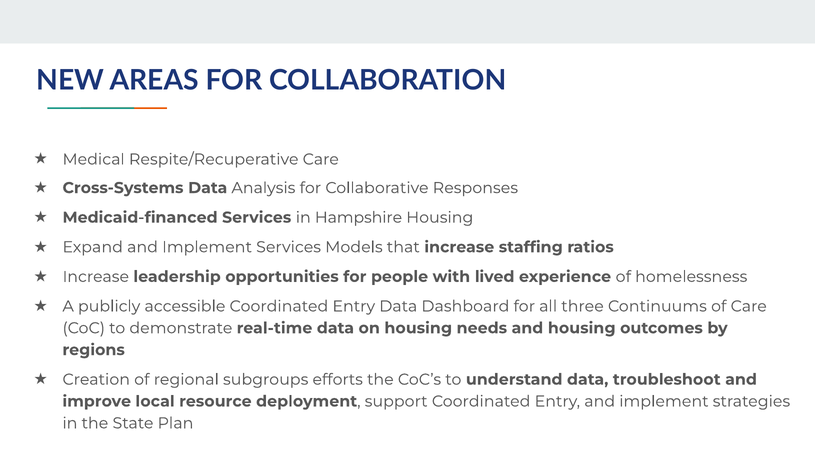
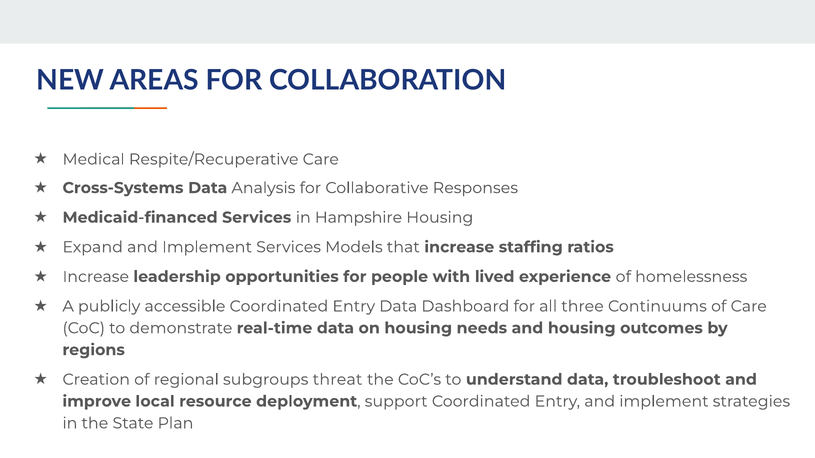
efforts: efforts -> threat (338, 380)
